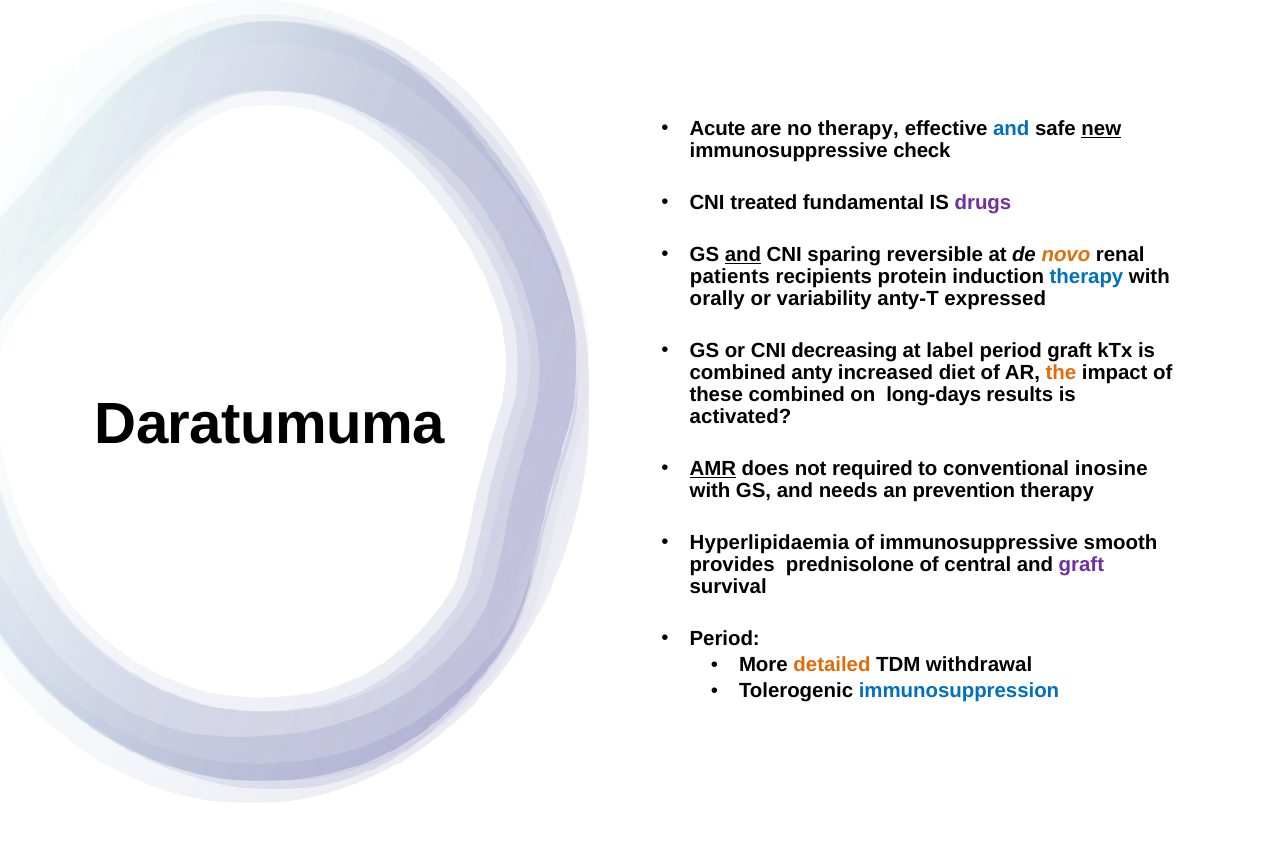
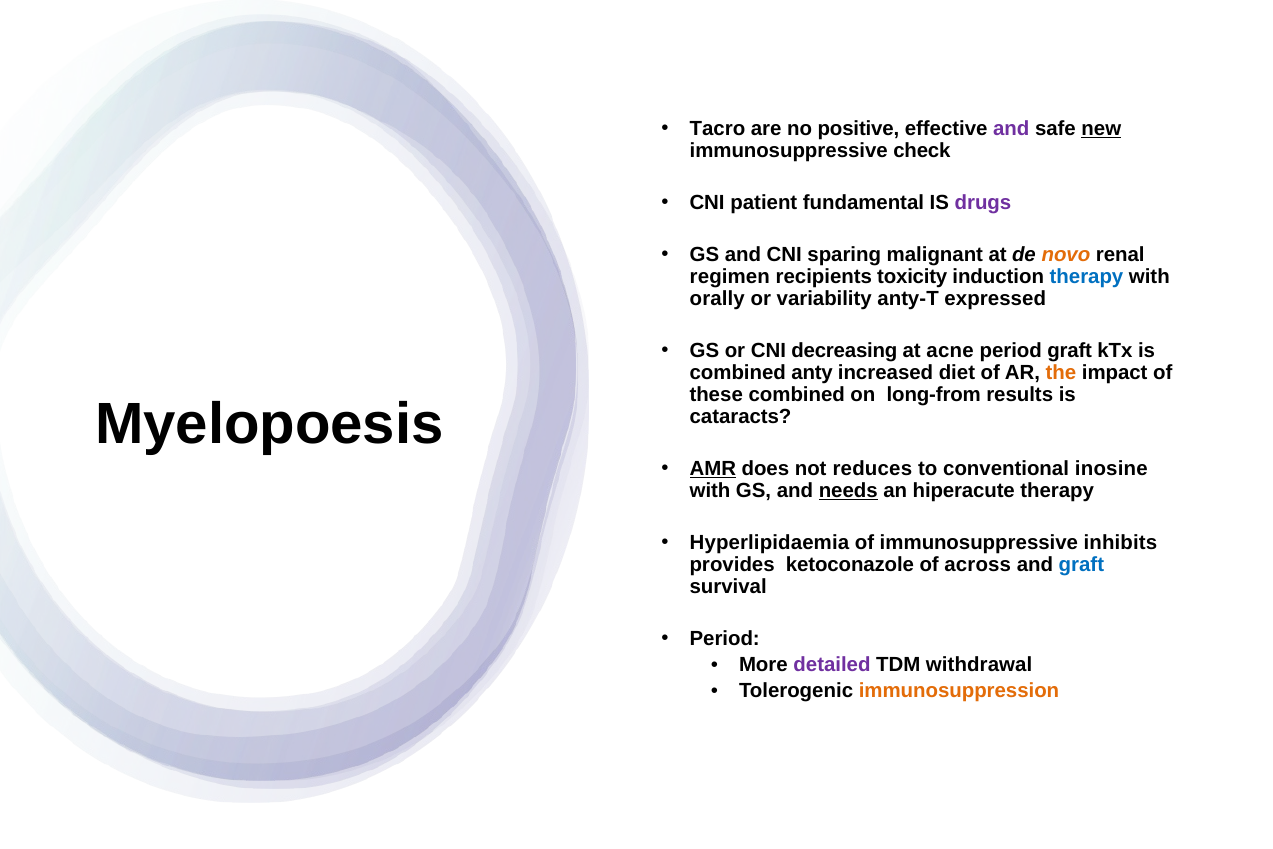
Acute: Acute -> Tacro (717, 128)
no therapy: therapy -> positive (858, 128)
and colour: blue -> purple (1011, 128)
treated: treated -> patient (764, 202)
and underline: present -> none (743, 255)
reversible: reversible -> malignant (935, 255)
patients: patients -> regimen (730, 277)
protein: protein -> toxicity (912, 277)
label: label -> acne (950, 351)
long-days: long-days -> long-from (934, 395)
Daratumuma: Daratumuma -> Myelopoesis (269, 425)
activated: activated -> cataracts (741, 417)
required: required -> reduces (872, 469)
needs underline: none -> present (848, 491)
prevention: prevention -> hiperacute (964, 491)
smooth: smooth -> inhibits (1120, 543)
prednisolone: prednisolone -> ketoconazole (850, 565)
central: central -> across (978, 565)
graft colour: purple -> blue (1081, 565)
detailed colour: orange -> purple (832, 665)
immunosuppression colour: blue -> orange (959, 691)
